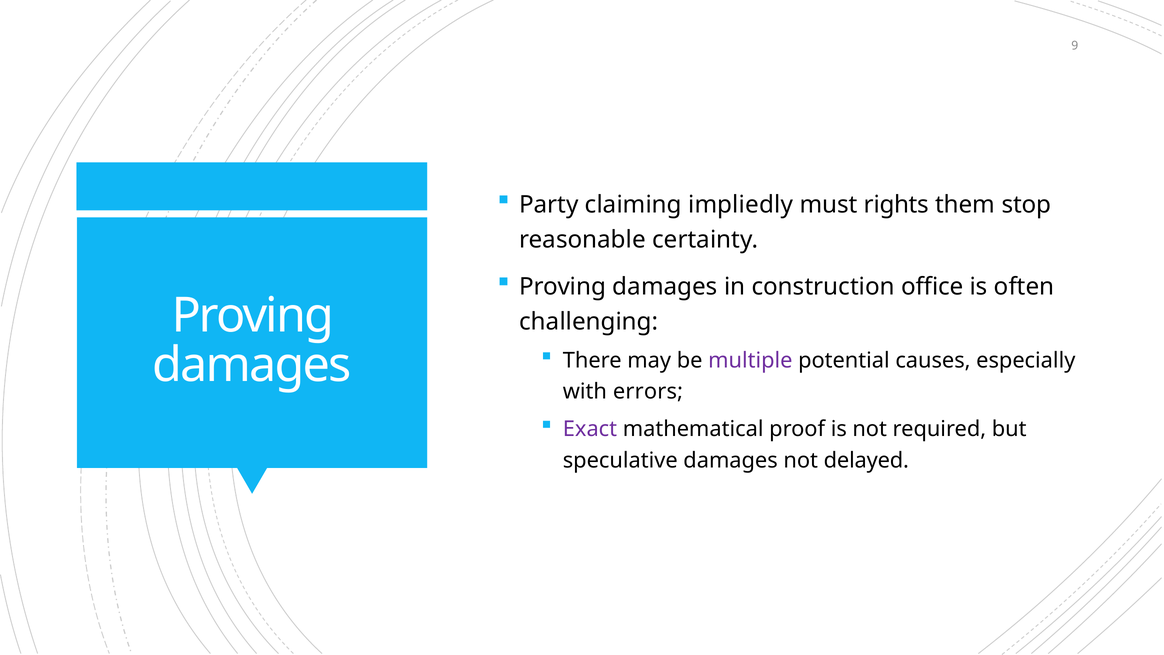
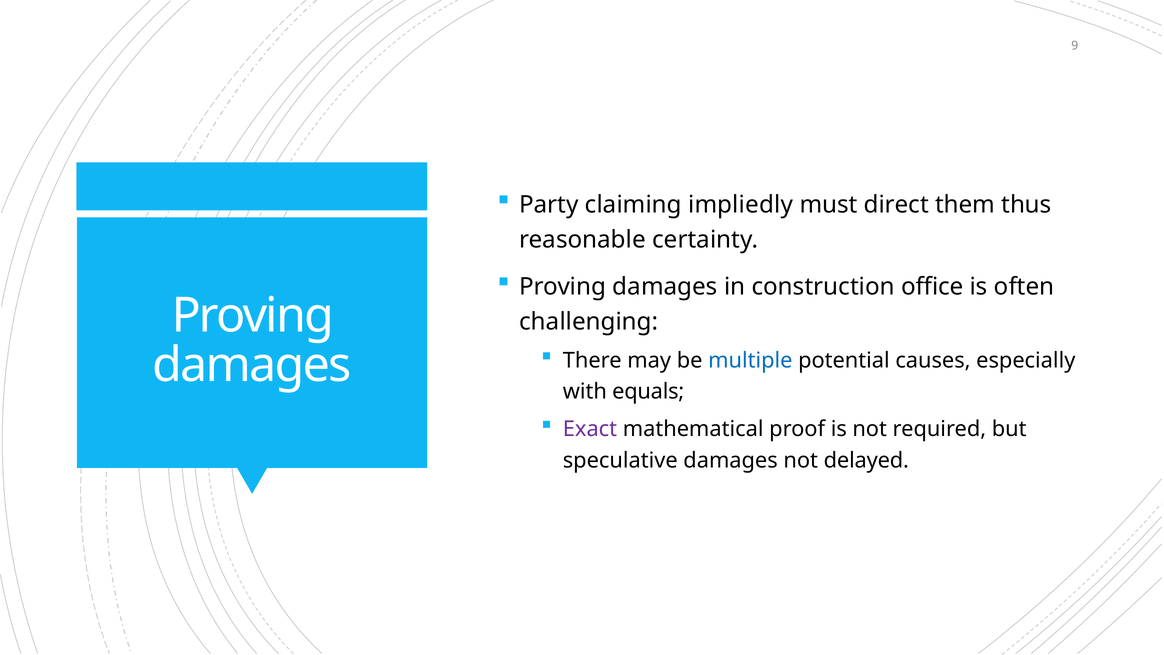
rights: rights -> direct (896, 204)
stop: stop -> thus (1026, 204)
multiple colour: purple -> blue (750, 360)
errors: errors -> equals (648, 392)
